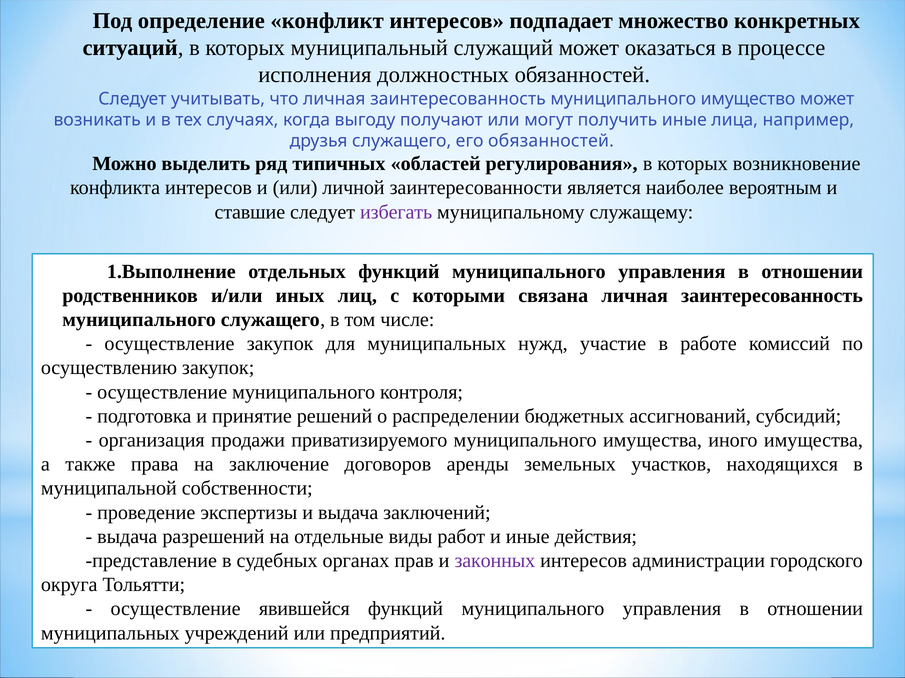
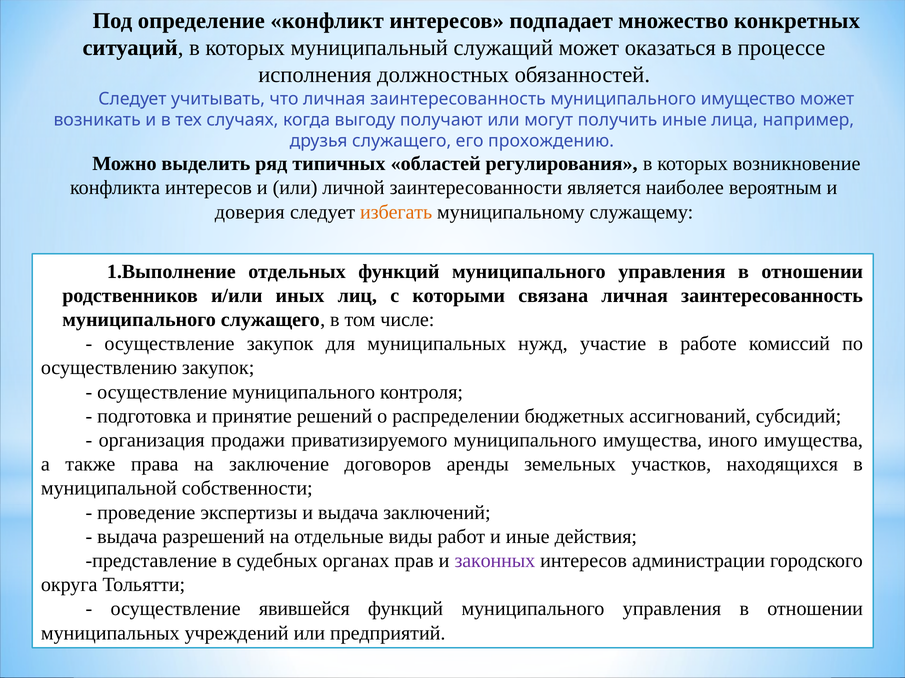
его обязанностей: обязанностей -> прохождению (551, 141)
ставшие: ставшие -> доверия (250, 212)
избегать colour: purple -> orange (396, 212)
